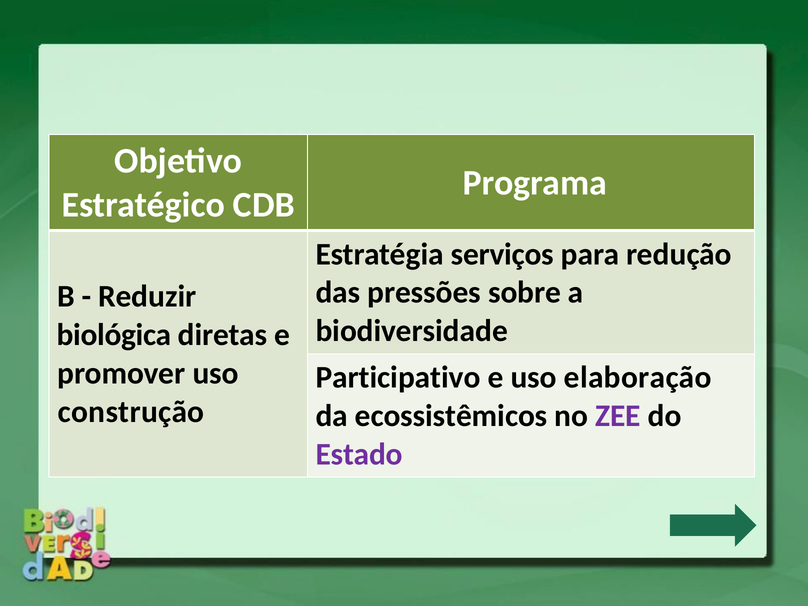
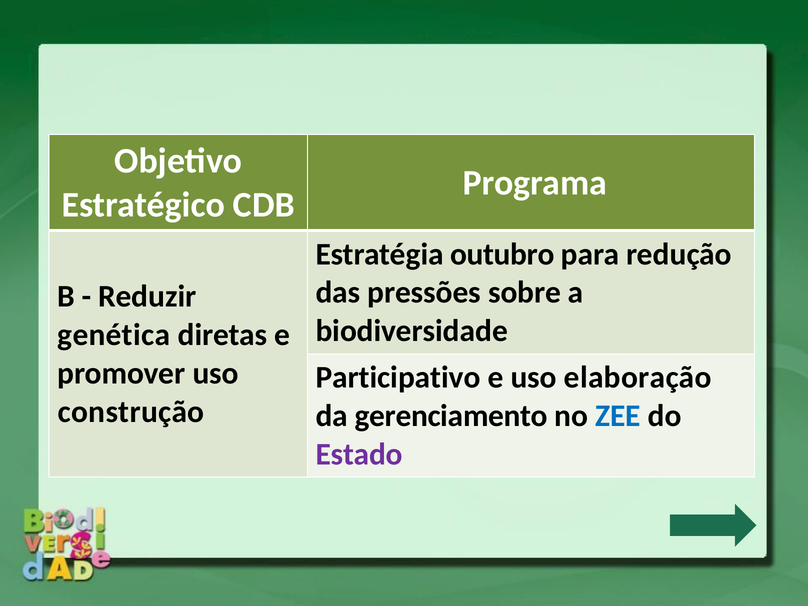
serviços: serviços -> outubro (502, 254)
biológica: biológica -> genética (114, 335)
ecossistêmicos: ecossistêmicos -> gerenciamento (451, 416)
ZEE colour: purple -> blue (618, 416)
